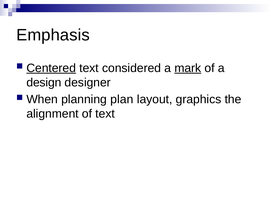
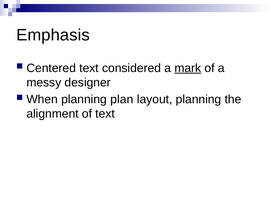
Centered underline: present -> none (51, 68)
design: design -> messy (44, 83)
layout graphics: graphics -> planning (199, 99)
